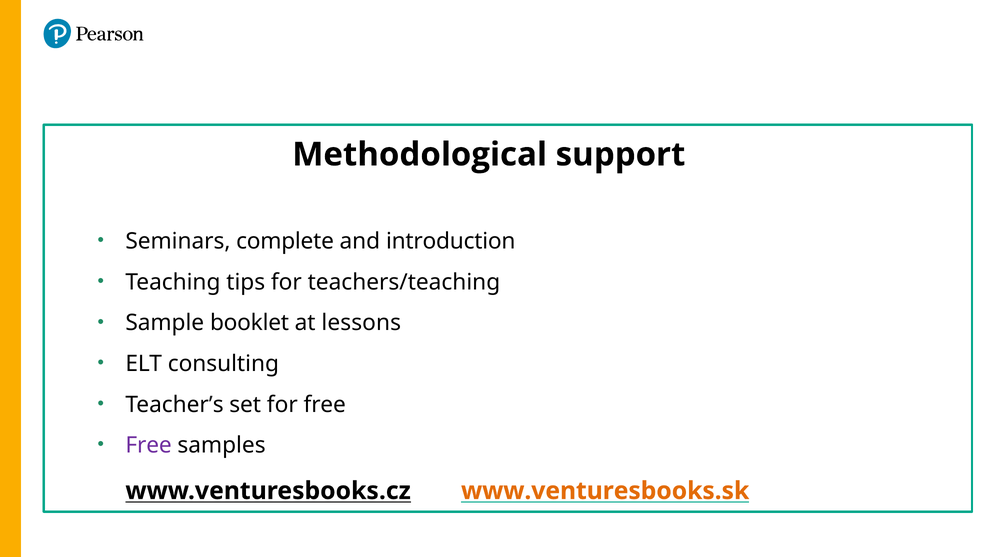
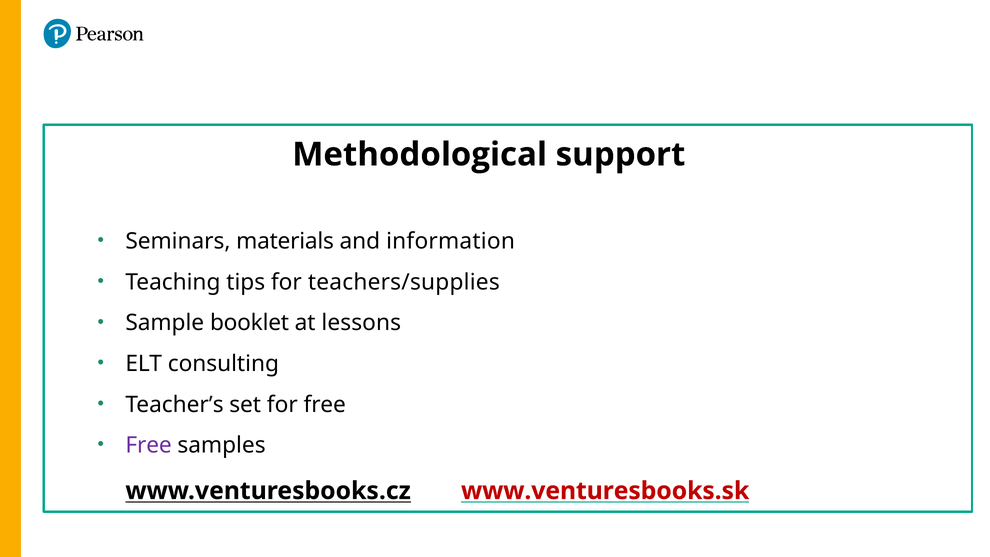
complete: complete -> materials (285, 241)
introduction: introduction -> information (451, 241)
teachers/teaching: teachers/teaching -> teachers/supplies (404, 282)
www.venturesbooks.sk colour: orange -> red (605, 491)
